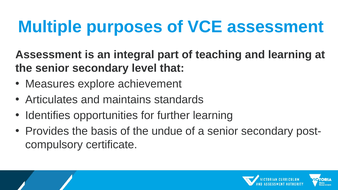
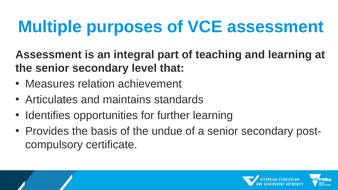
explore: explore -> relation (96, 84)
